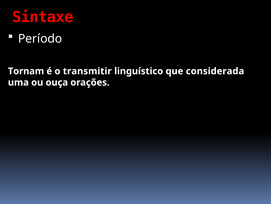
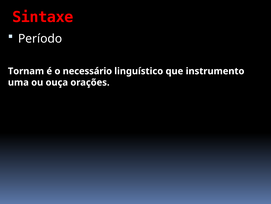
transmitir: transmitir -> necessário (87, 71)
considerada: considerada -> instrumento (215, 71)
